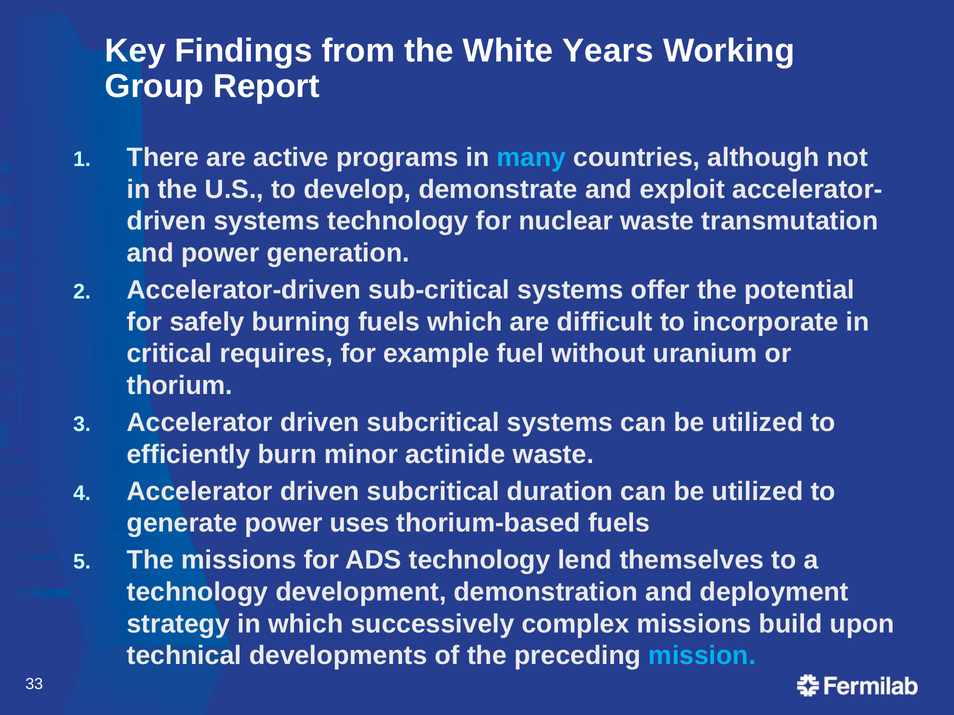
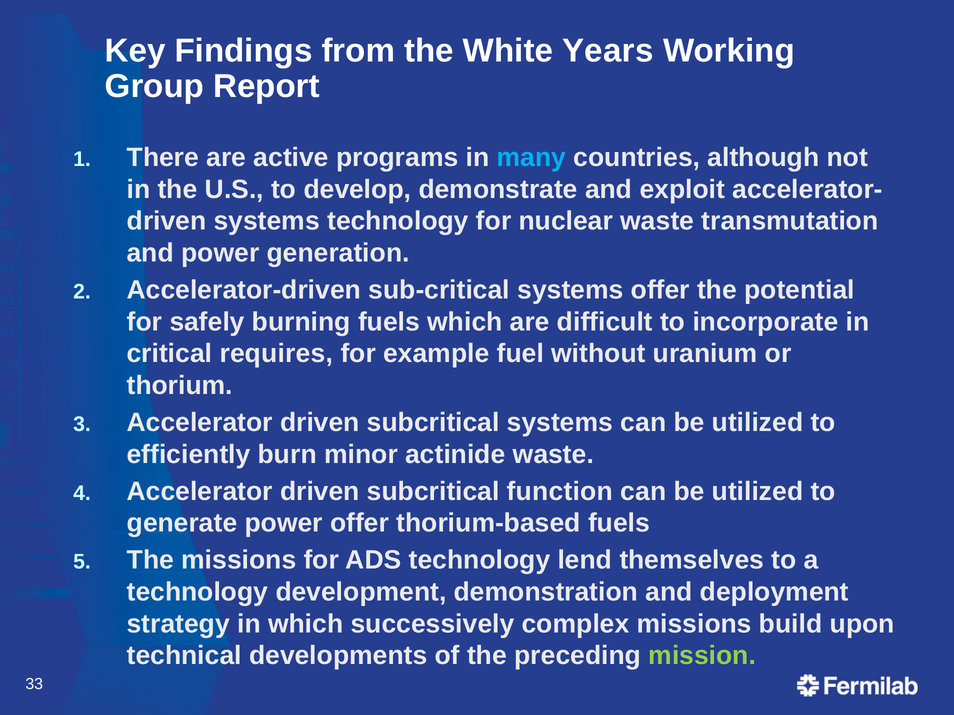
duration: duration -> function (560, 492)
power uses: uses -> offer (360, 523)
mission colour: light blue -> light green (702, 656)
